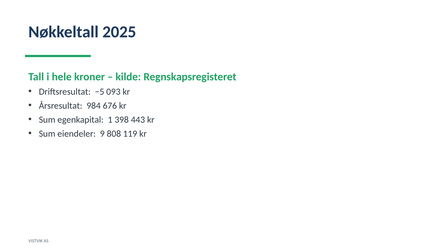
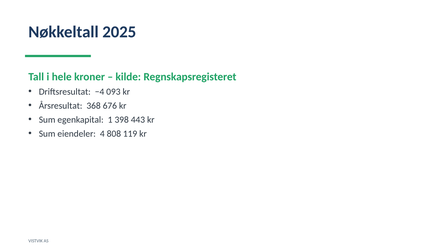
−5: −5 -> −4 (100, 92)
984: 984 -> 368 (94, 106)
9: 9 -> 4 (102, 134)
